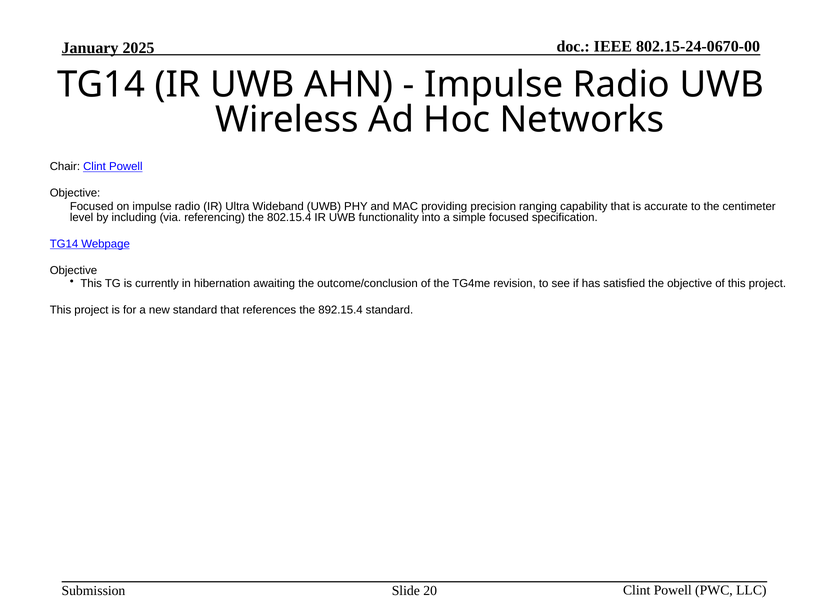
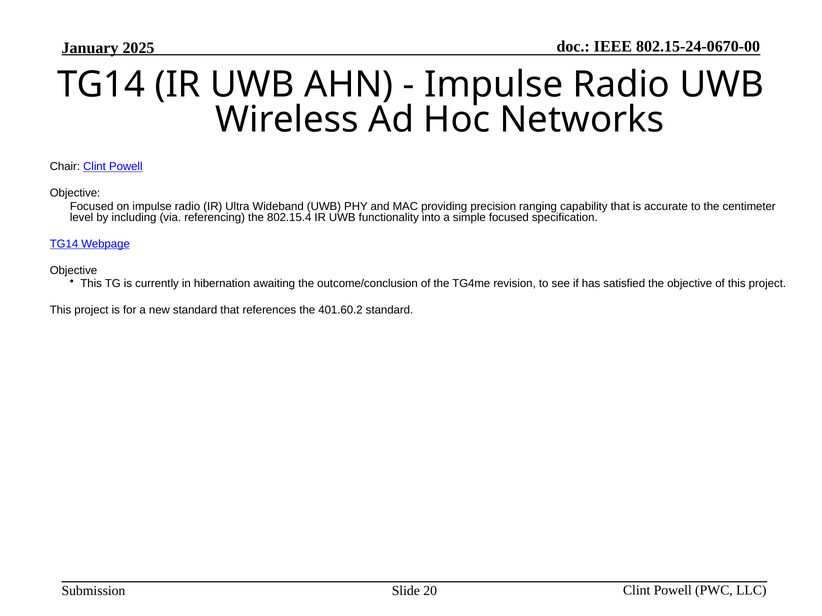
892.15.4: 892.15.4 -> 401.60.2 (340, 310)
